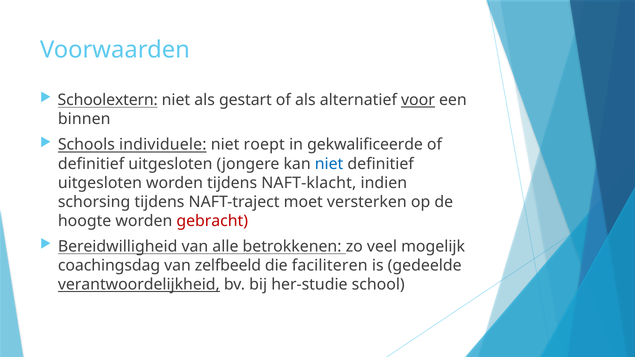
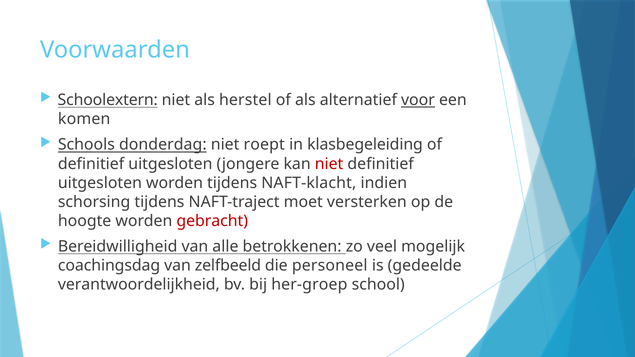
gestart: gestart -> herstel (245, 100)
binnen: binnen -> komen (84, 119)
individuele: individuele -> donderdag (163, 145)
gekwalificeerde: gekwalificeerde -> klasbegeleiding (365, 145)
niet colour: blue -> red (329, 164)
faciliteren: faciliteren -> personeel (330, 266)
verantwoordelijkheid underline: present -> none (139, 285)
her-studie: her-studie -> her-groep (309, 285)
